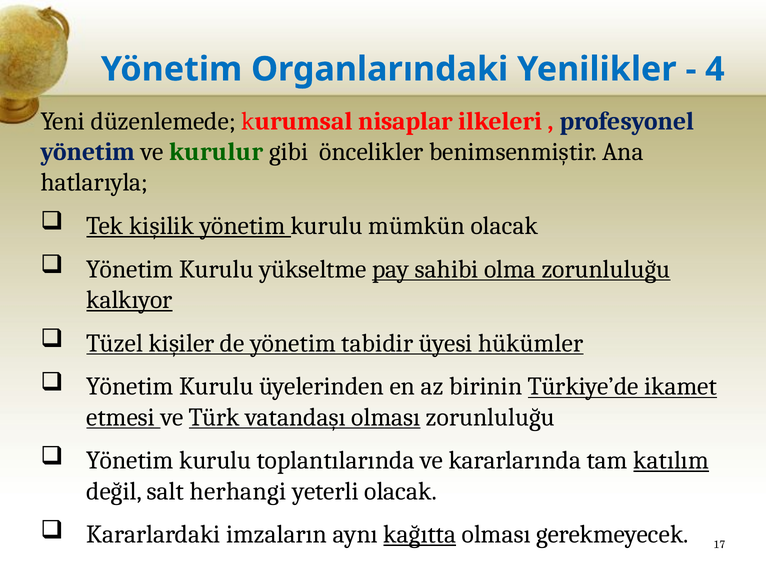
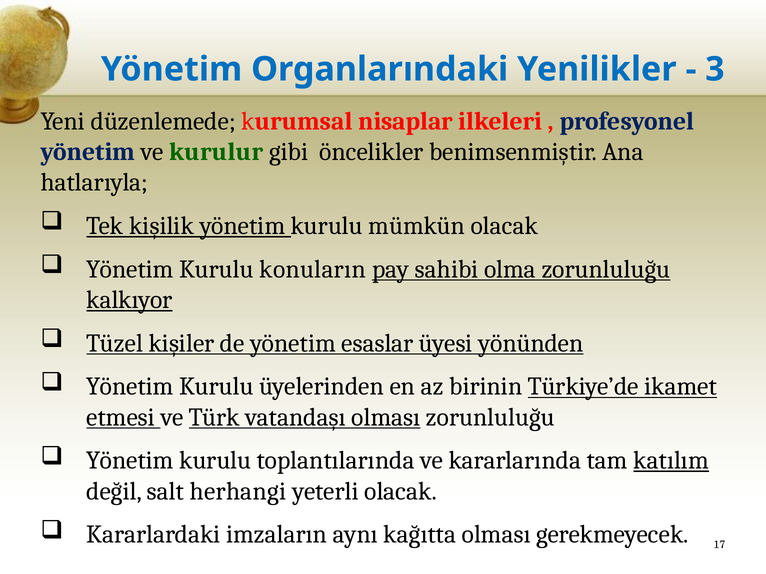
4: 4 -> 3 (715, 69)
yükseltme: yükseltme -> konuların (313, 269)
tabidir: tabidir -> esaslar (377, 343)
hükümler: hükümler -> yönünden (531, 343)
kağıtta underline: present -> none (420, 535)
